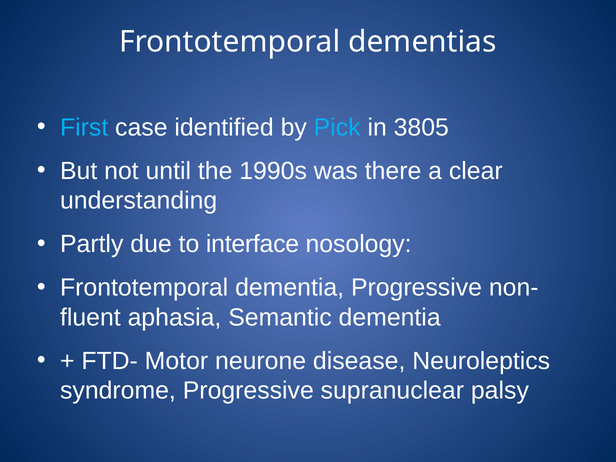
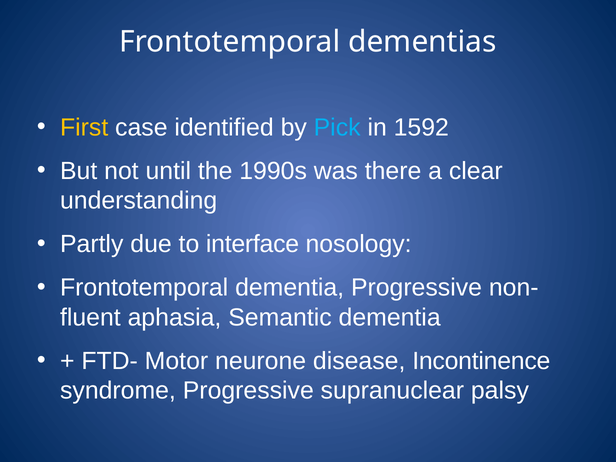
First colour: light blue -> yellow (84, 128)
3805: 3805 -> 1592 (421, 128)
Neuroleptics: Neuroleptics -> Incontinence (481, 361)
